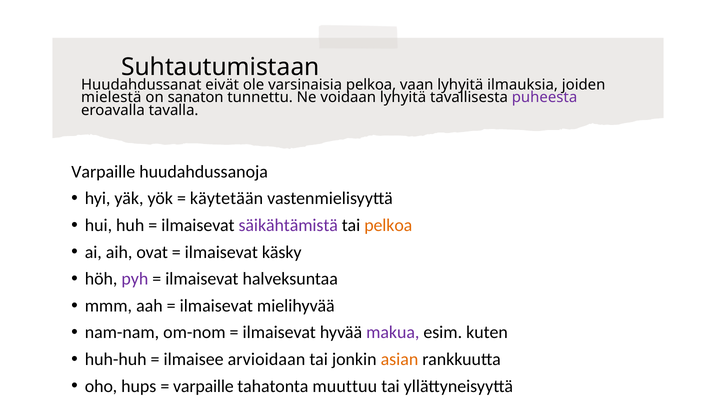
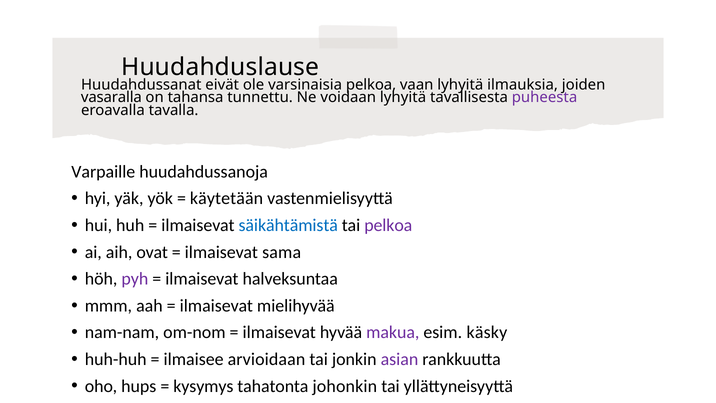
Suhtautumistaan: Suhtautumistaan -> Huudahduslause (220, 67)
mielestä: mielestä -> vasaralla (111, 98)
sanaton: sanaton -> tahansa (196, 98)
säikähtämistä colour: purple -> blue (288, 225)
pelkoa colour: orange -> purple (388, 225)
käsky: käsky -> sama (282, 252)
kuten: kuten -> käsky (487, 332)
asian colour: orange -> purple (399, 359)
varpaille: varpaille -> kysymys (203, 386)
muuttuu: muuttuu -> johonkin (345, 386)
